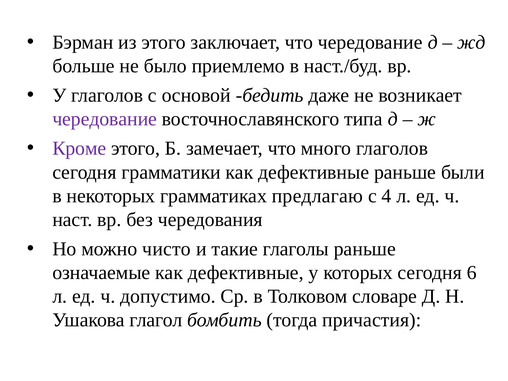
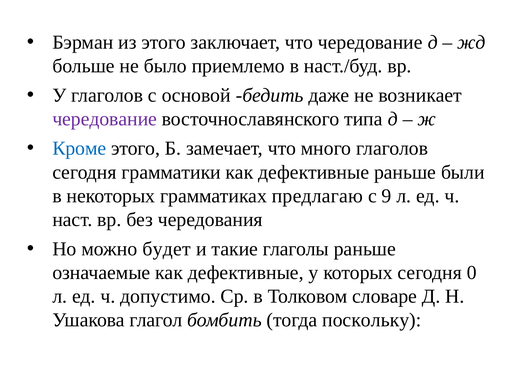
Кроме colour: purple -> blue (79, 148)
4: 4 -> 9 (387, 196)
чисто: чисто -> будет (167, 249)
6: 6 -> 0 (472, 273)
причастия: причастия -> поскольку (372, 320)
